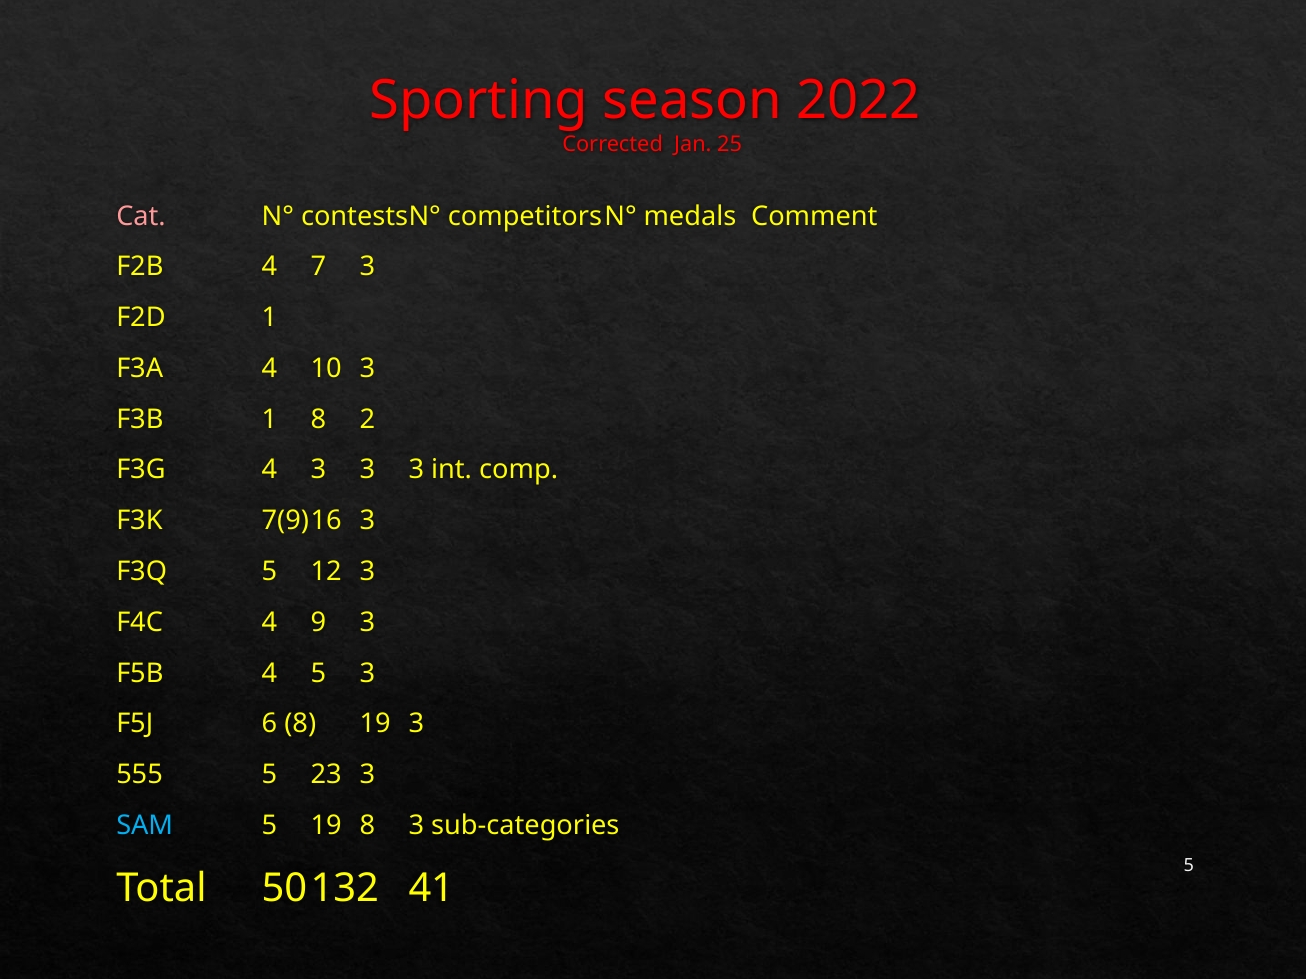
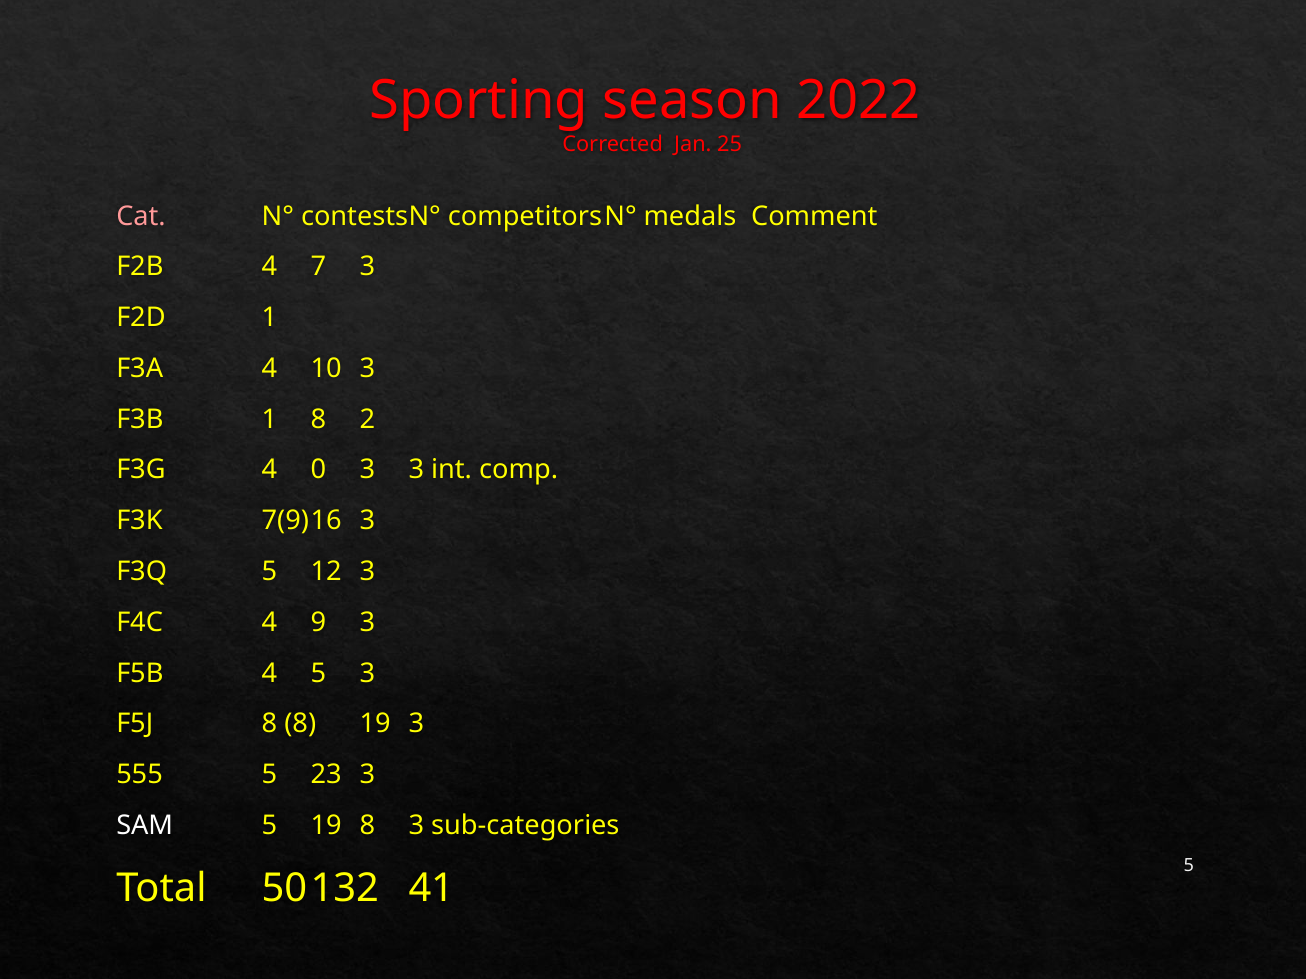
4 3: 3 -> 0 (318, 470)
F5J 6: 6 -> 8 (269, 724)
SAM colour: light blue -> white (145, 826)
